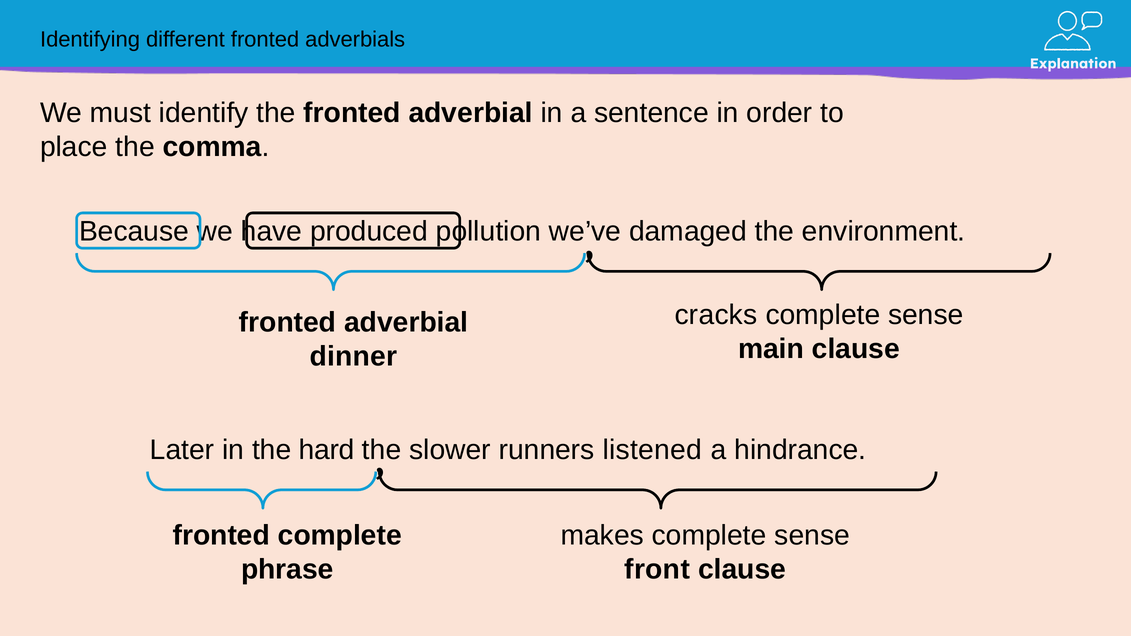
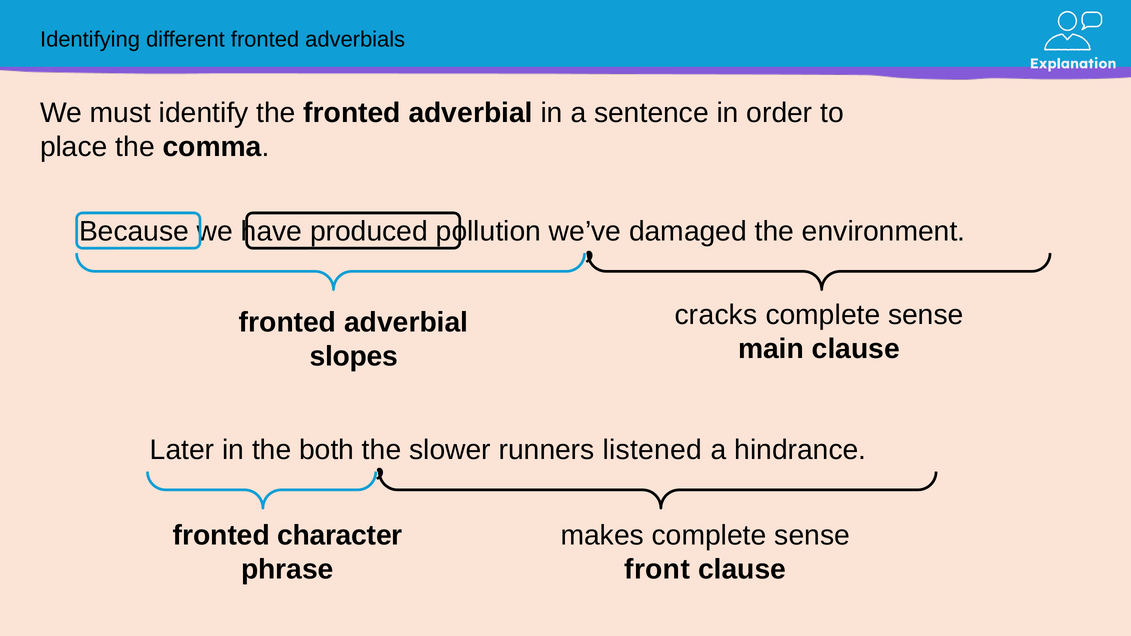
dinner: dinner -> slopes (354, 357)
hard: hard -> both (327, 450)
fronted complete: complete -> character (340, 536)
